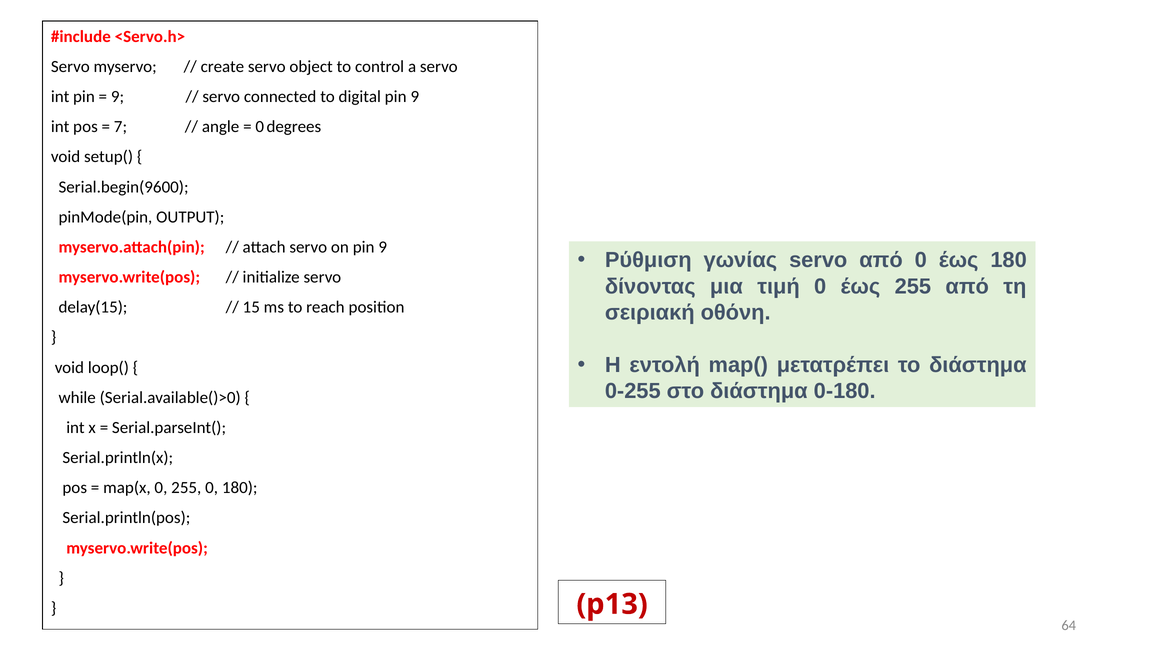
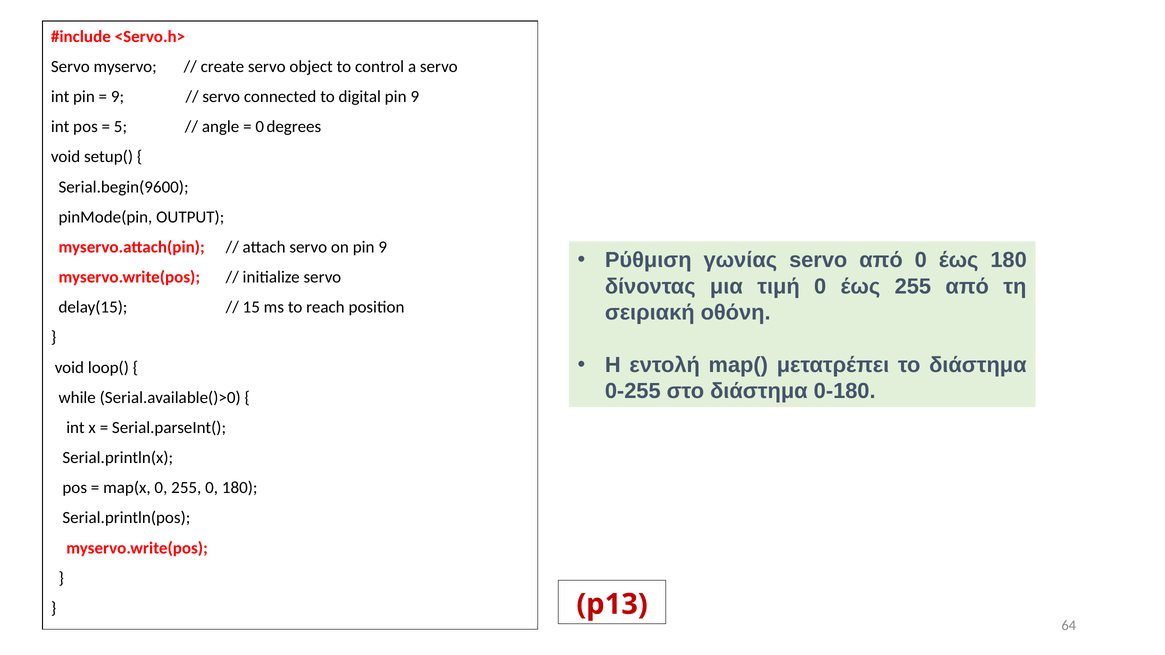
7: 7 -> 5 (120, 127)
